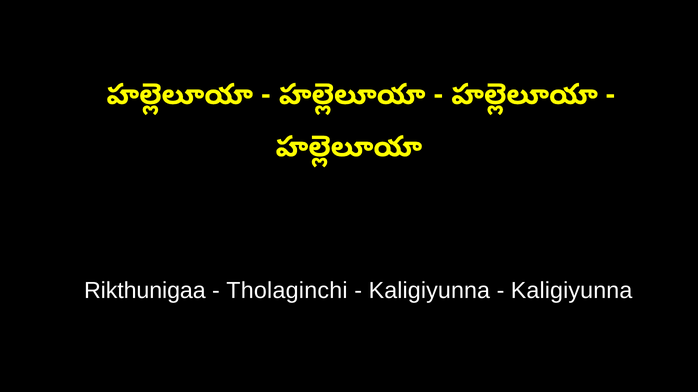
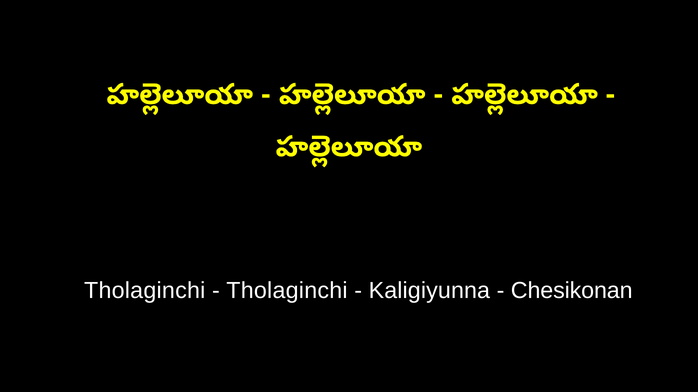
Rikthunigaa: Rikthunigaa -> Tholaginchi (145, 291)
Kaligiyunna: Kaligiyunna -> Chesikonan (572, 291)
